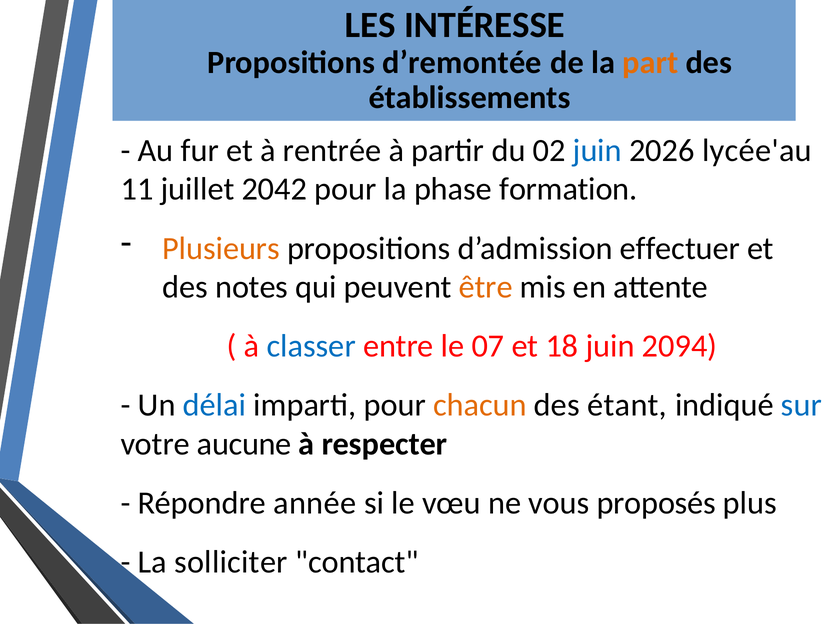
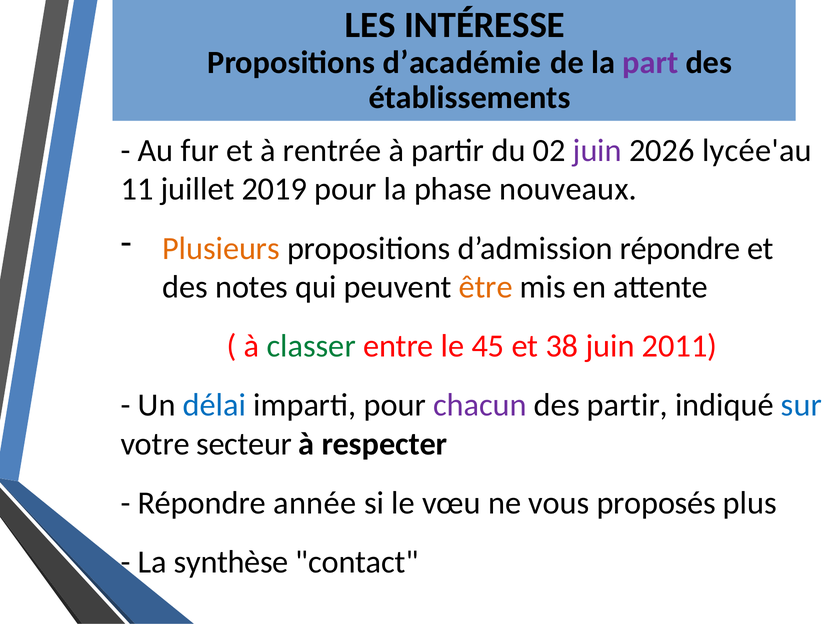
d’remontée: d’remontée -> d’académie (462, 62)
part colour: orange -> purple (650, 62)
juin colour: blue -> purple (597, 150)
2042: 2042 -> 2019 (274, 189)
formation: formation -> nouveaux (568, 189)
d’admission effectuer: effectuer -> répondre (680, 248)
classer colour: blue -> green (311, 346)
07: 07 -> 45 (488, 346)
18: 18 -> 38 (562, 346)
2094: 2094 -> 2011 (680, 346)
chacun colour: orange -> purple (480, 405)
des étant: étant -> partir (627, 405)
aucune: aucune -> secteur (244, 444)
solliciter: solliciter -> synthèse (231, 562)
